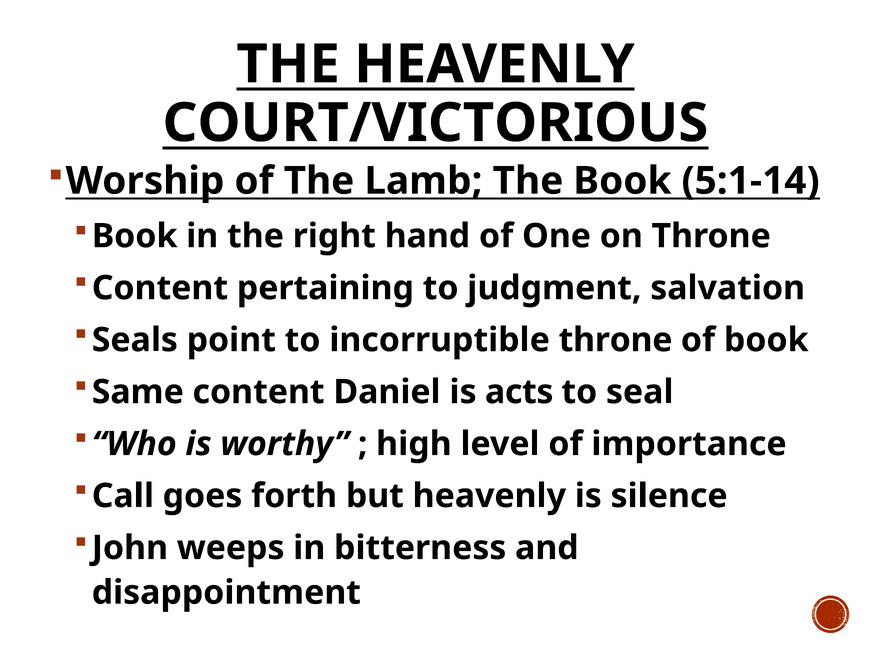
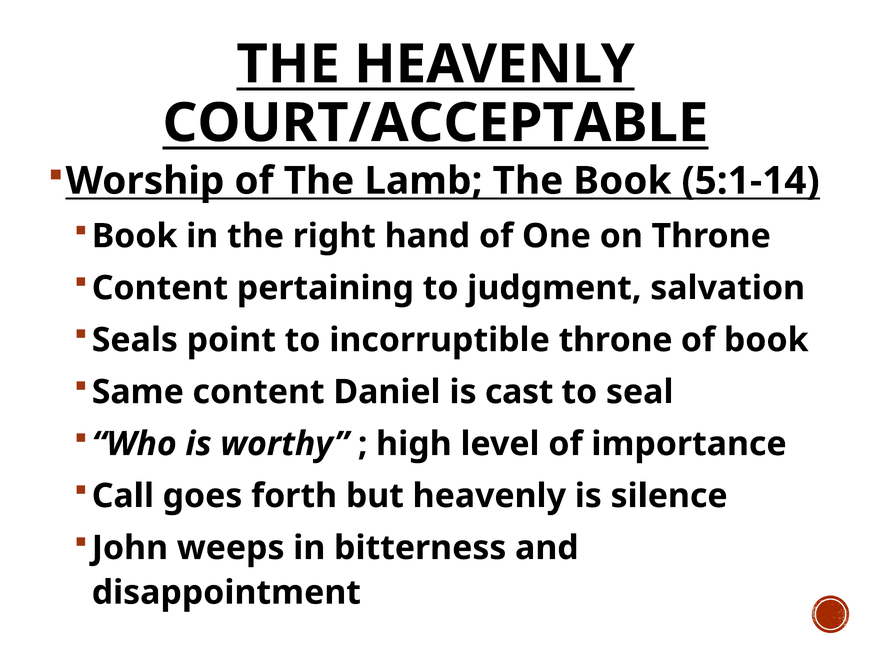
COURT/VICTORIOUS: COURT/VICTORIOUS -> COURT/ACCEPTABLE (435, 123)
acts: acts -> cast (519, 392)
